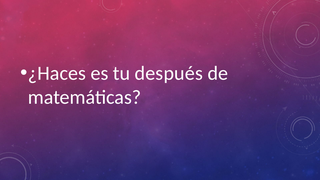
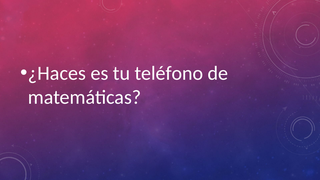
después: después -> teléfono (169, 73)
